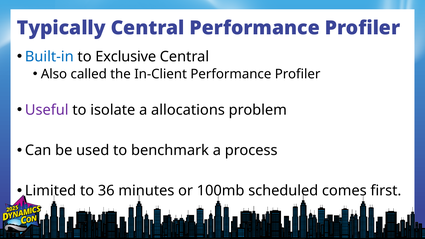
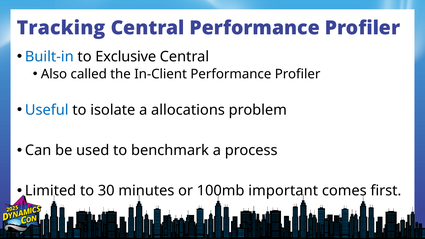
Typically: Typically -> Tracking (61, 28)
Useful colour: purple -> blue (47, 110)
36: 36 -> 30 (106, 191)
scheduled: scheduled -> important (283, 191)
